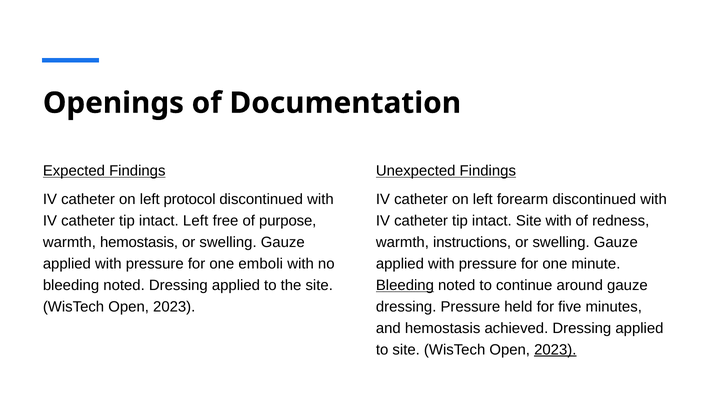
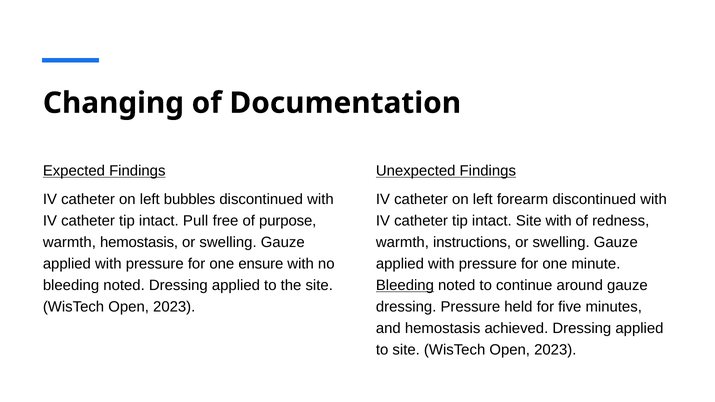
Openings: Openings -> Changing (113, 103)
protocol: protocol -> bubbles (190, 200)
intact Left: Left -> Pull (196, 221)
emboli: emboli -> ensure (261, 264)
2023 underline: present -> none (555, 350)
